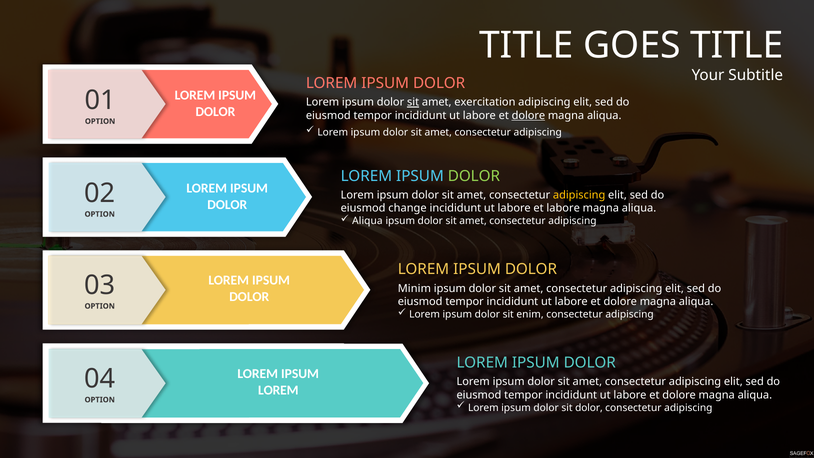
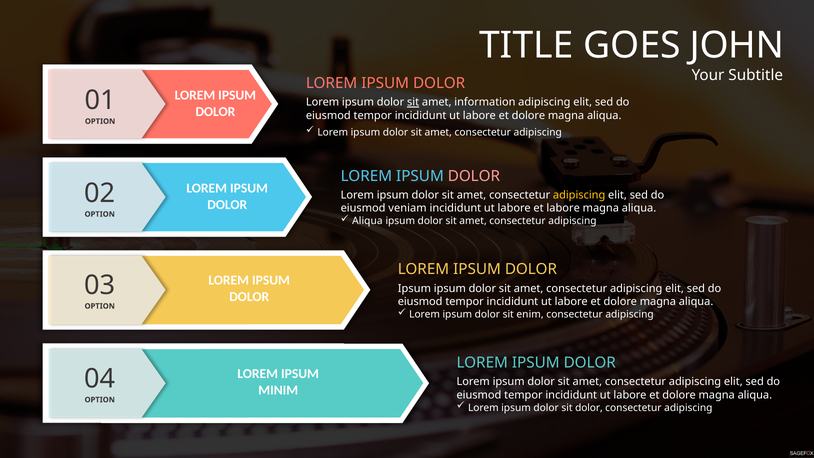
GOES TITLE: TITLE -> JOHN (737, 45)
exercitation: exercitation -> information (485, 102)
dolore underline: present -> none (528, 115)
DOLOR colour: light green -> pink (474, 176)
change: change -> veniam (407, 208)
Minim: Minim -> Ipsum (414, 288)
LOREM: LOREM -> MINIM (278, 390)
